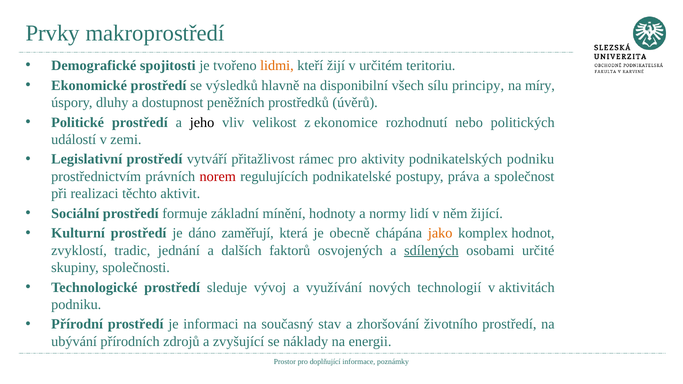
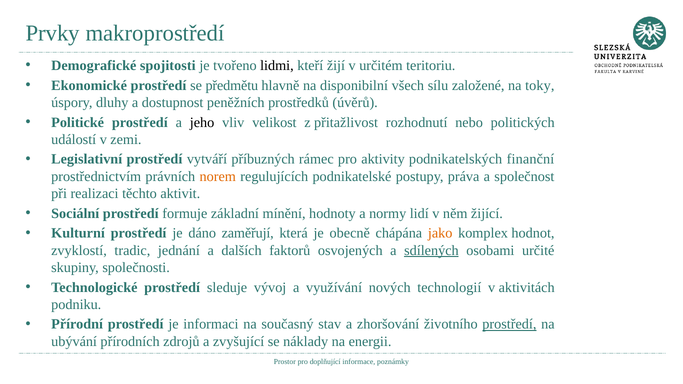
lidmi colour: orange -> black (277, 65)
výsledků: výsledků -> předmětu (232, 85)
principy: principy -> založené (478, 85)
míry: míry -> toky (540, 85)
ekonomice: ekonomice -> přitažlivost (346, 122)
přitažlivost: přitažlivost -> příbuzných (263, 159)
podnikatelských podniku: podniku -> finanční (530, 159)
norem colour: red -> orange (218, 176)
prostředí underline: none -> present (509, 324)
